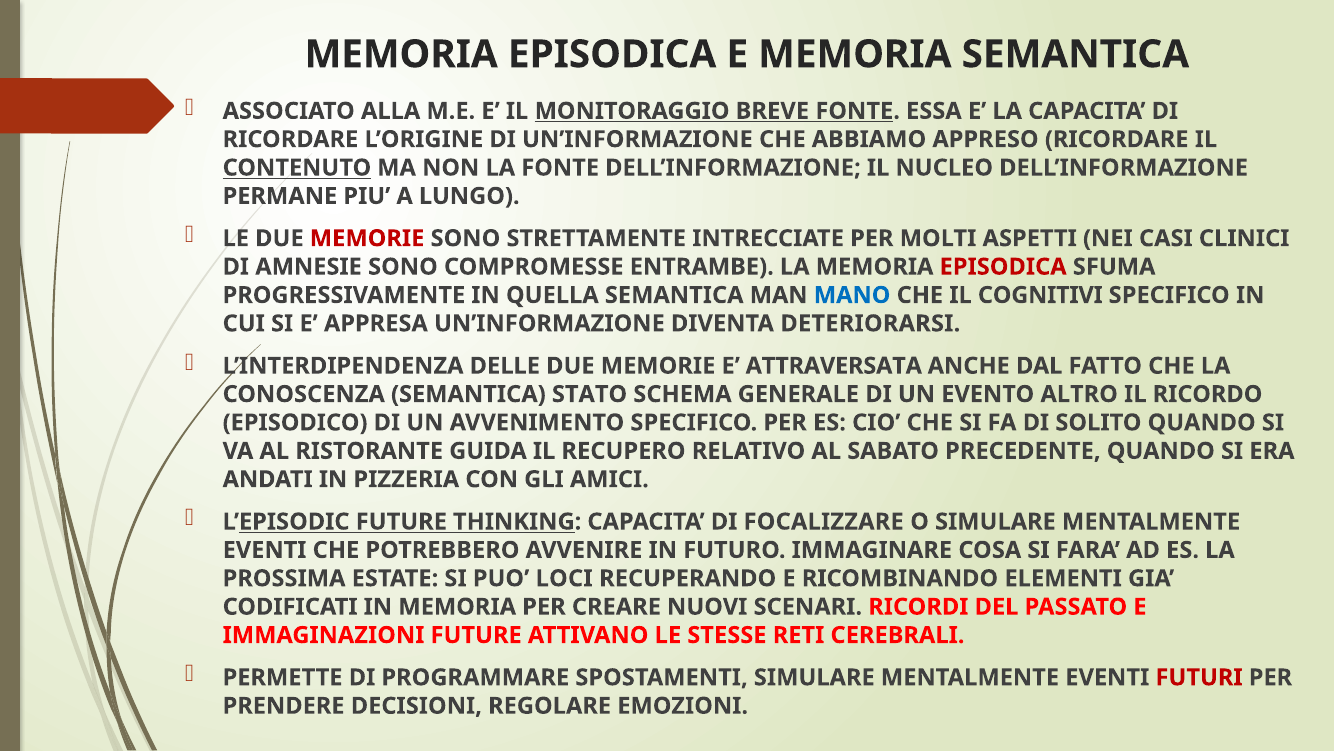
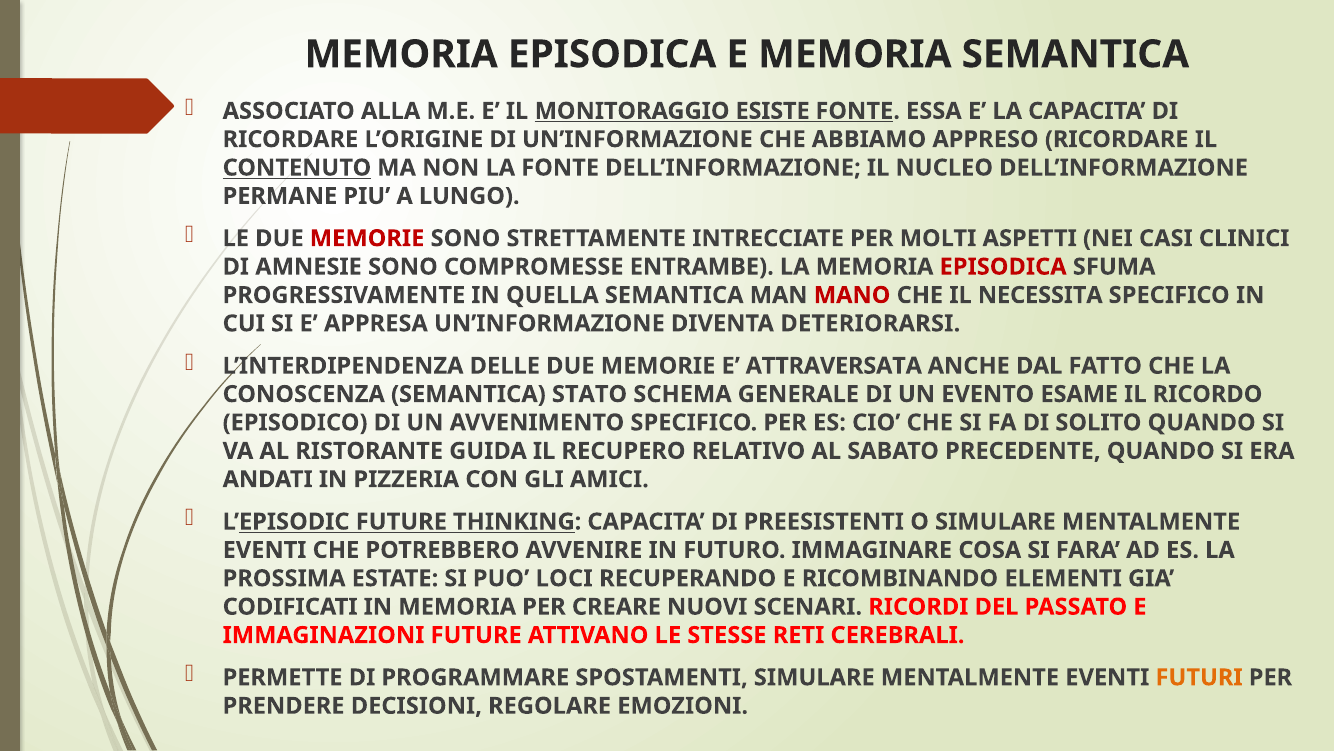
BREVE: BREVE -> ESISTE (773, 111)
MANO colour: blue -> red (852, 295)
COGNITIVI: COGNITIVI -> NECESSITA (1040, 295)
ALTRO: ALTRO -> ESAME (1079, 394)
FOCALIZZARE: FOCALIZZARE -> PREESISTENTI (824, 521)
FUTURI colour: red -> orange (1199, 677)
